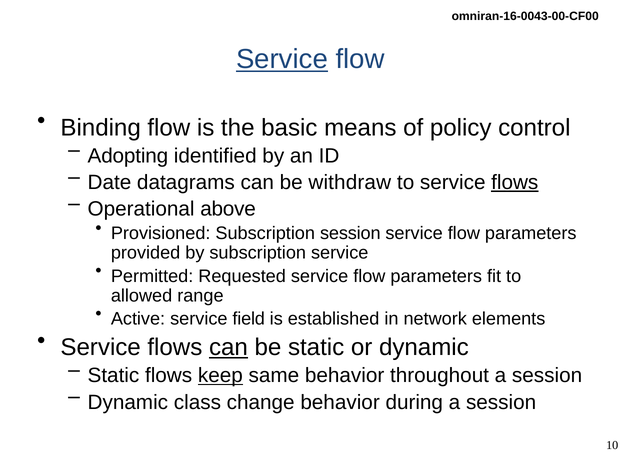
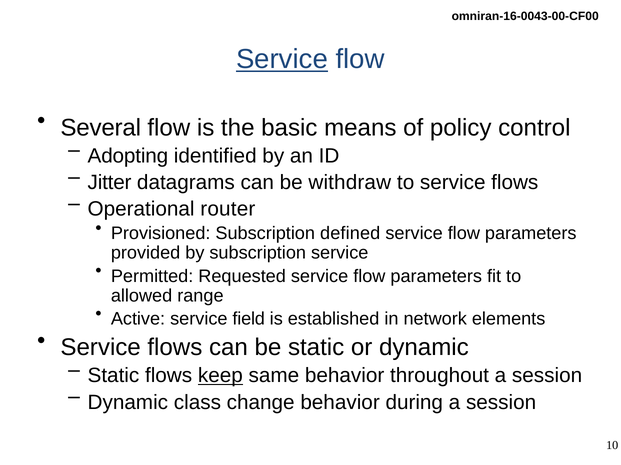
Binding: Binding -> Several (101, 128)
Date: Date -> Jitter (110, 183)
flows underline: present -> none (515, 183)
above: above -> router (228, 209)
Subscription session: session -> defined (350, 234)
can underline: present -> none (228, 348)
